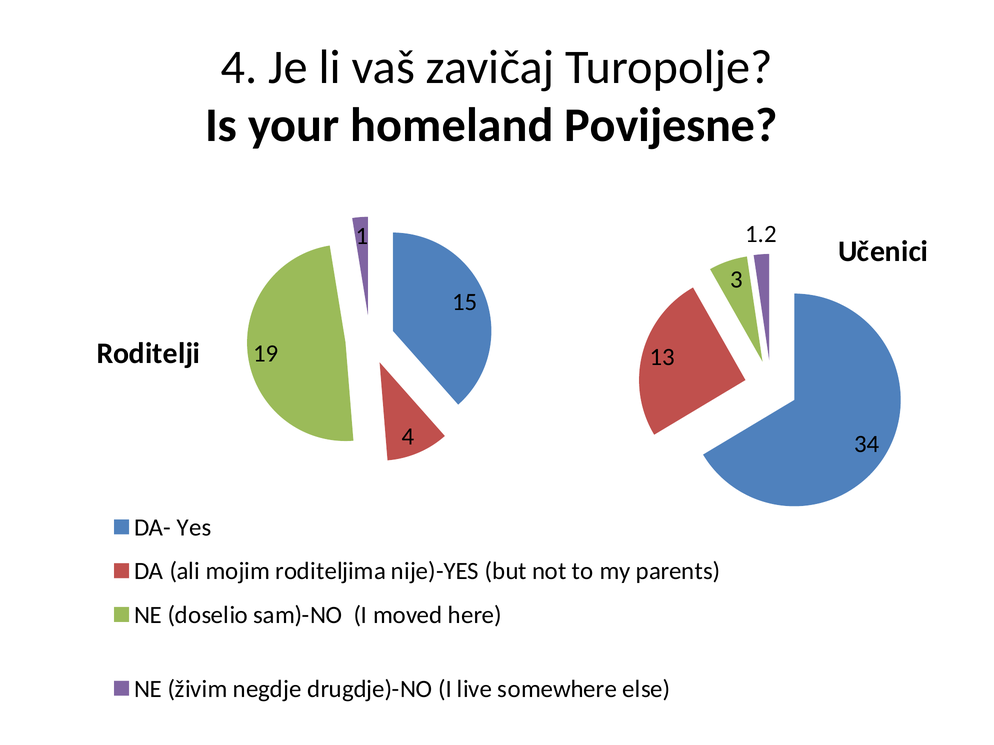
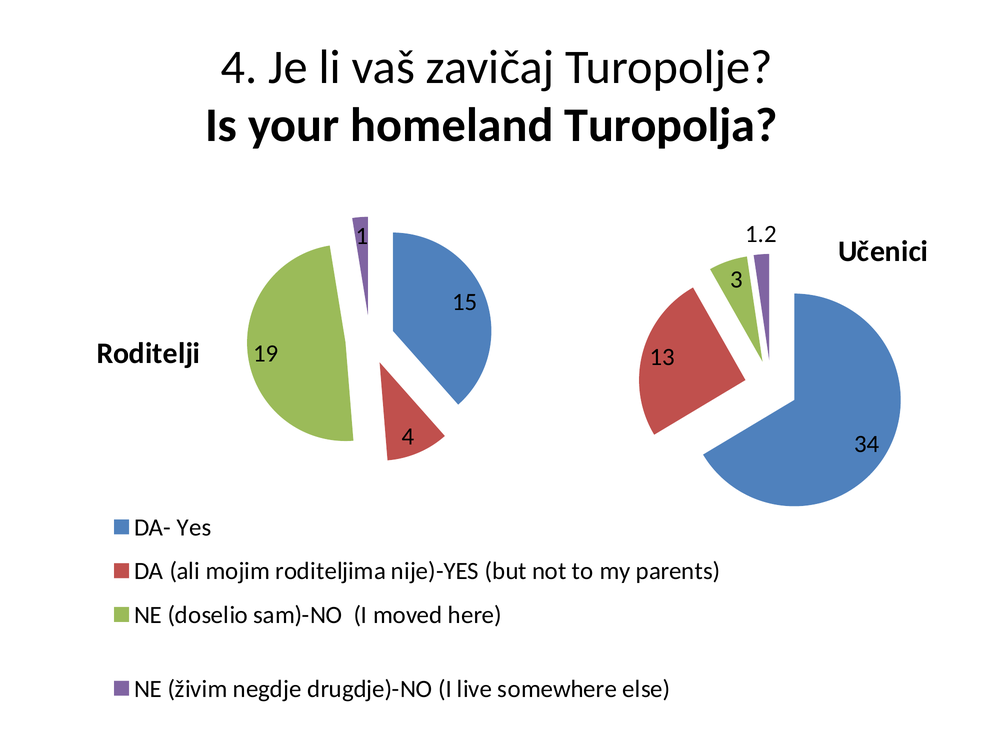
Povijesne: Povijesne -> Turopolja (671, 125)
